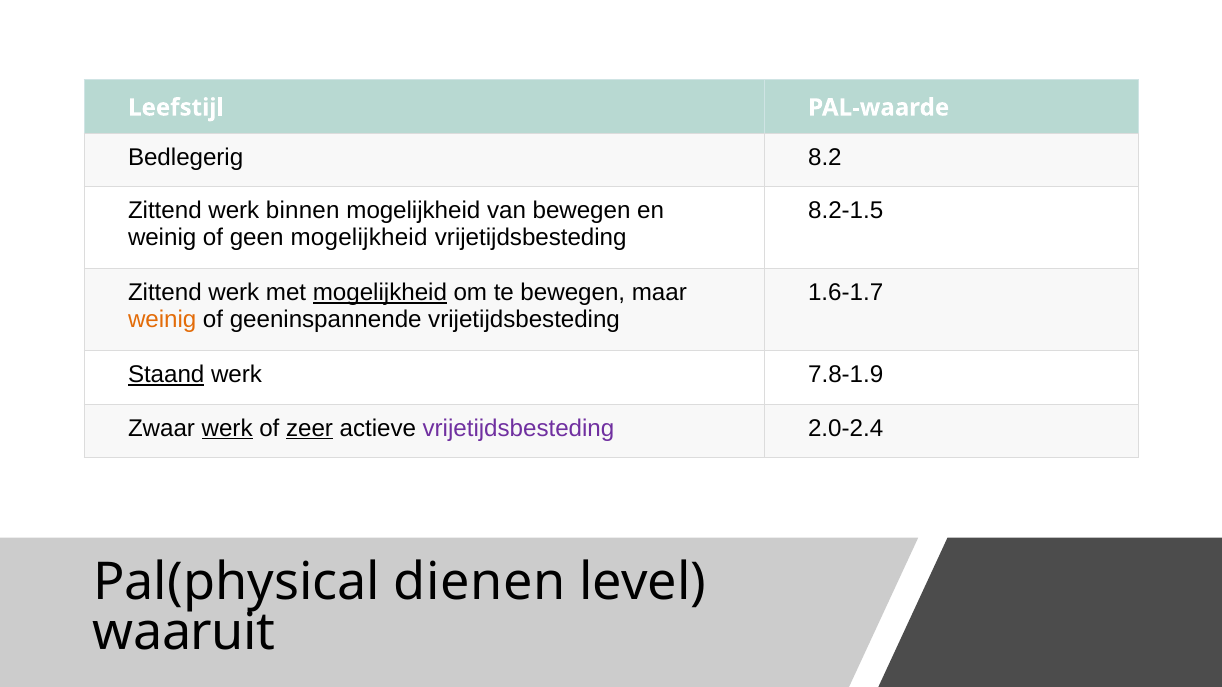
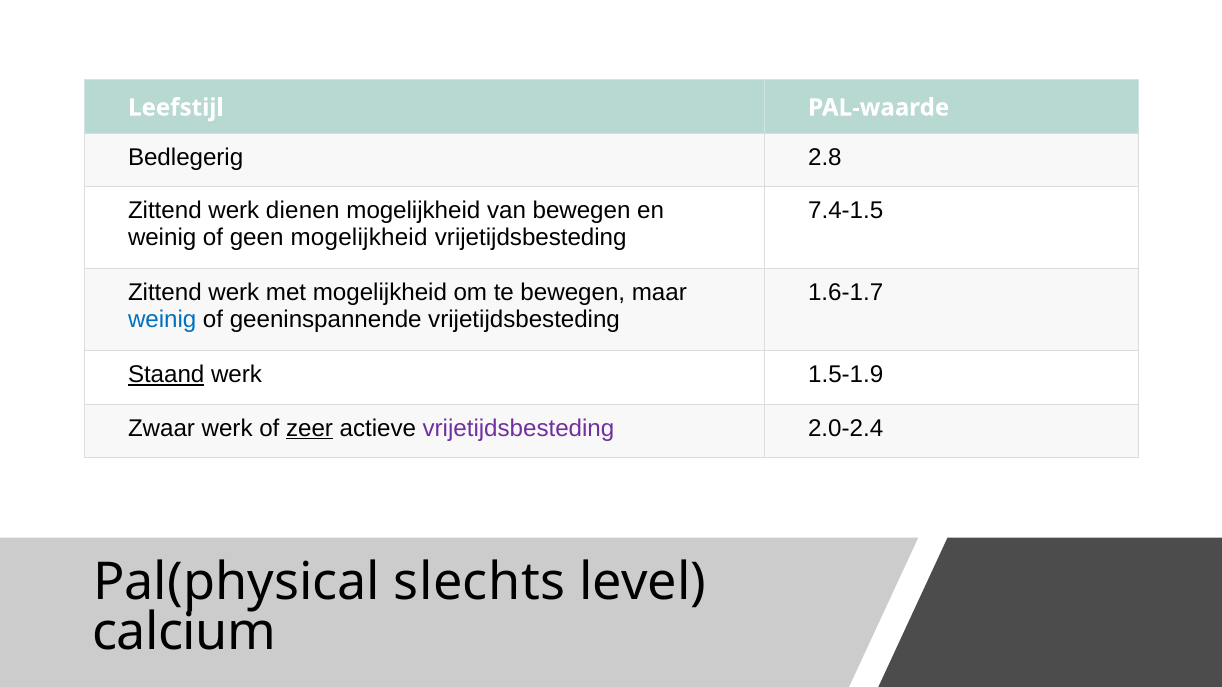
8.2: 8.2 -> 2.8 (825, 157)
binnen: binnen -> dienen (303, 211)
8.2-1.5: 8.2-1.5 -> 7.4-1.5 (846, 211)
mogelijkheid underline: present -> none (380, 293)
weinig colour: orange -> blue (162, 320)
7.8-1.9: 7.8-1.9 -> 1.5-1.9 (846, 375)
werk underline: present -> none (227, 428)
dienen: dienen -> slechts (480, 582)
waaruit: waaruit -> calcium (184, 633)
